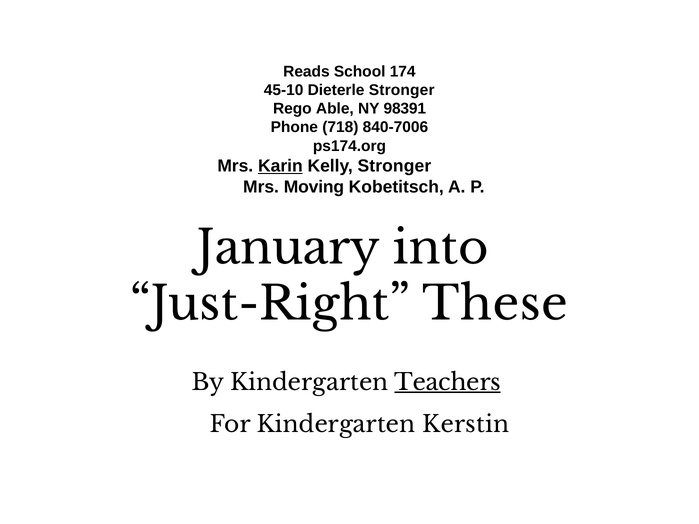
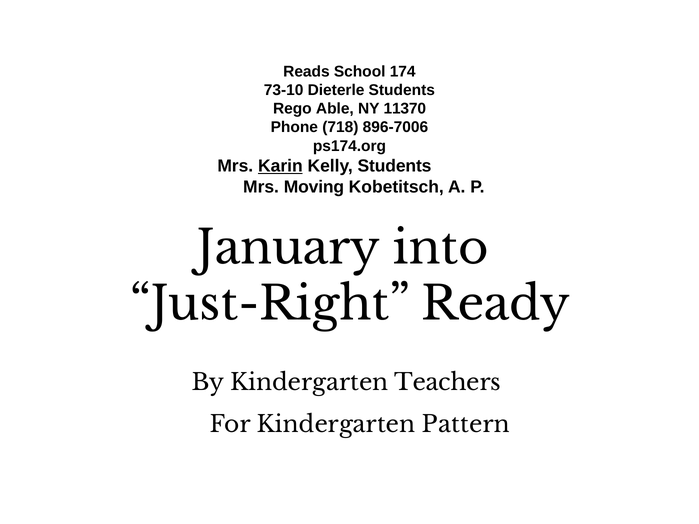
45-10: 45-10 -> 73-10 (284, 90)
Dieterle Stronger: Stronger -> Students (402, 90)
98391: 98391 -> 11370 (405, 109)
840-7006: 840-7006 -> 896-7006 (395, 127)
Kelly Stronger: Stronger -> Students (395, 166)
These: These -> Ready (496, 304)
Teachers underline: present -> none (448, 383)
Kerstin: Kerstin -> Pattern (466, 425)
